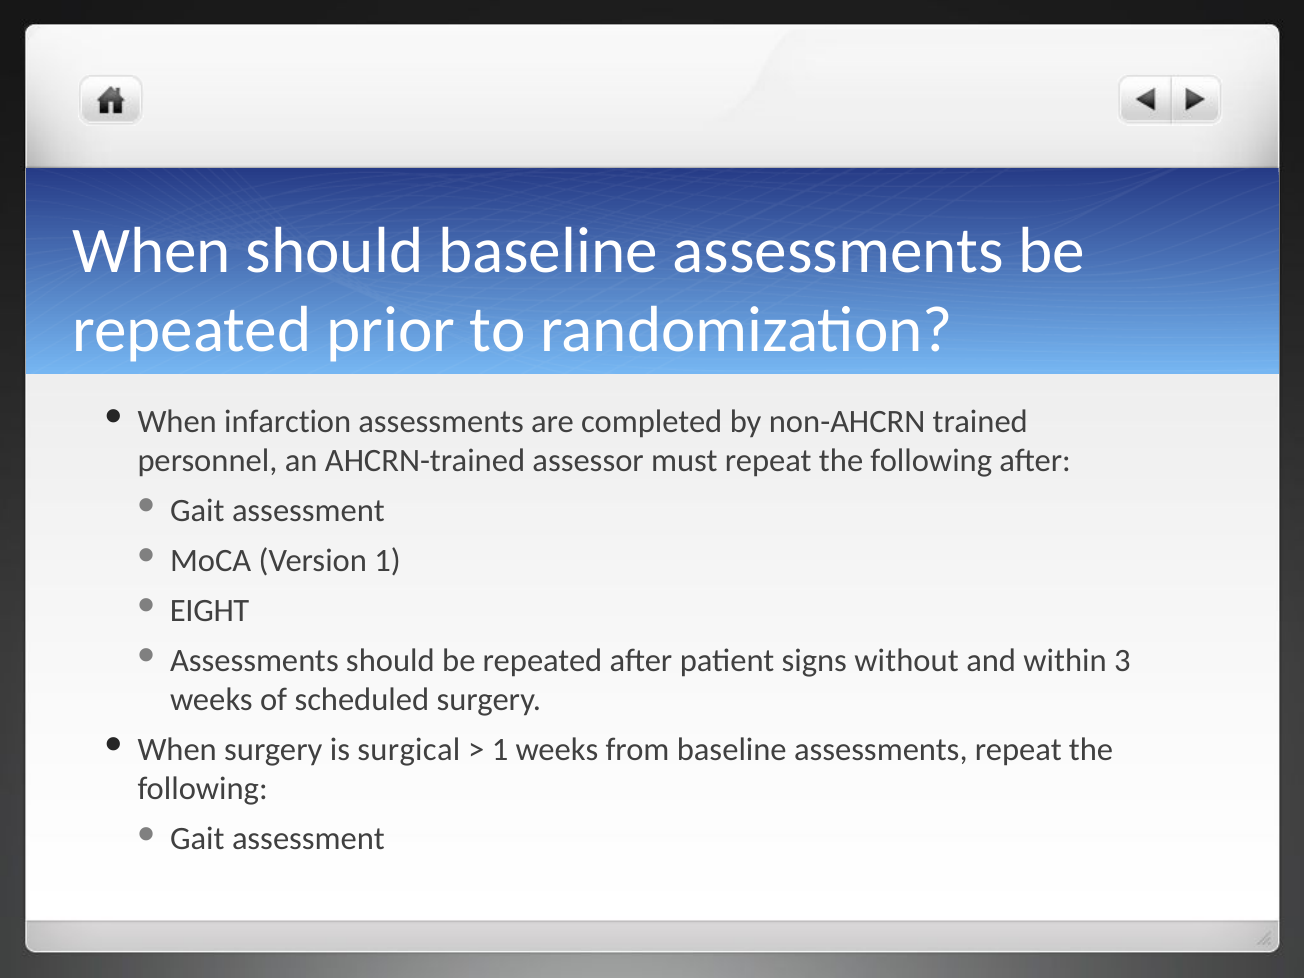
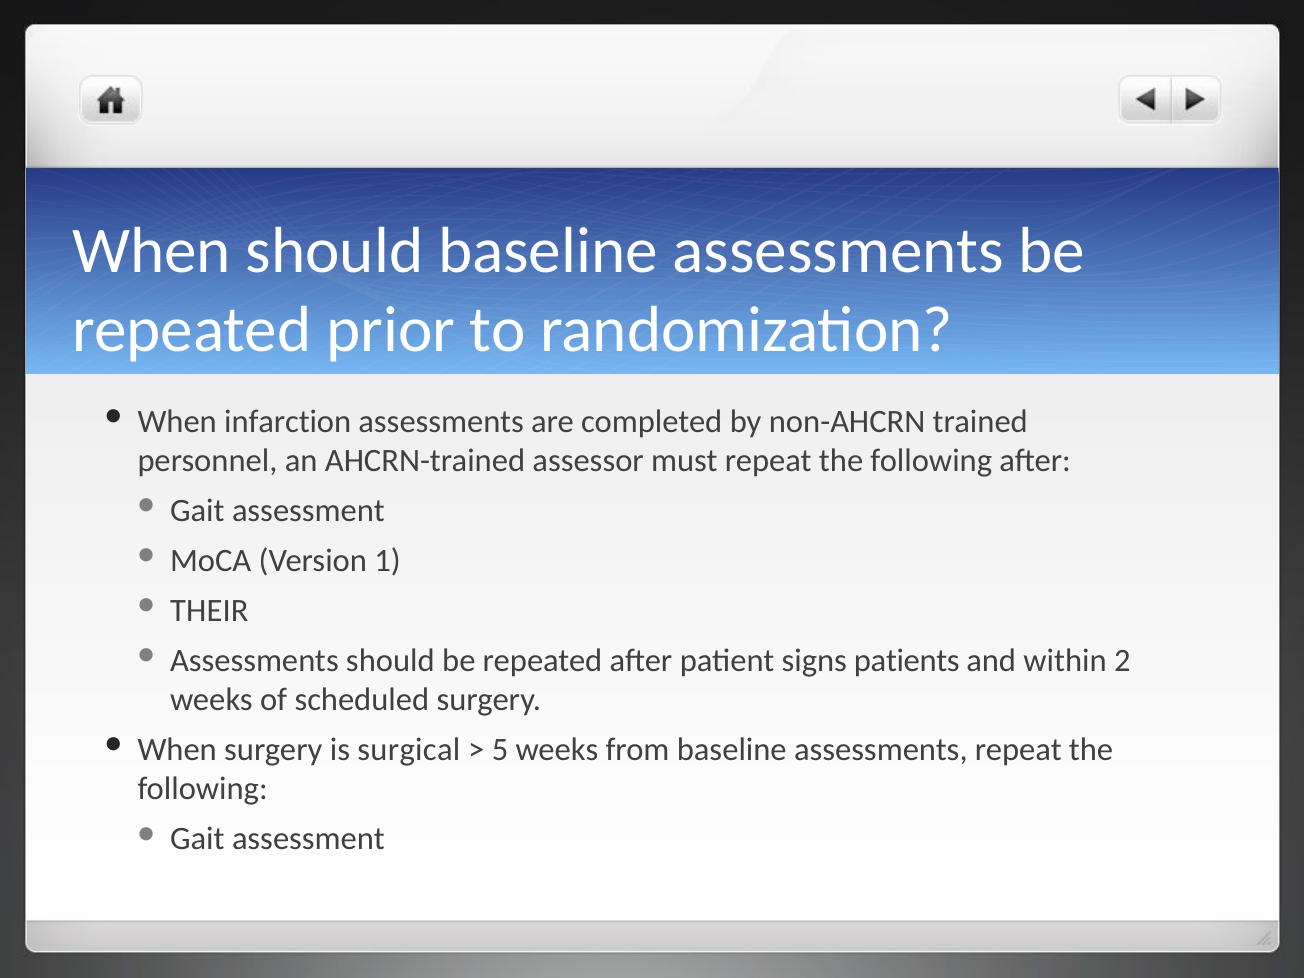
EIGHT: EIGHT -> THEIR (209, 611)
without: without -> patients (907, 661)
3: 3 -> 2 (1122, 661)
1: 1 -> 5 (500, 750)
